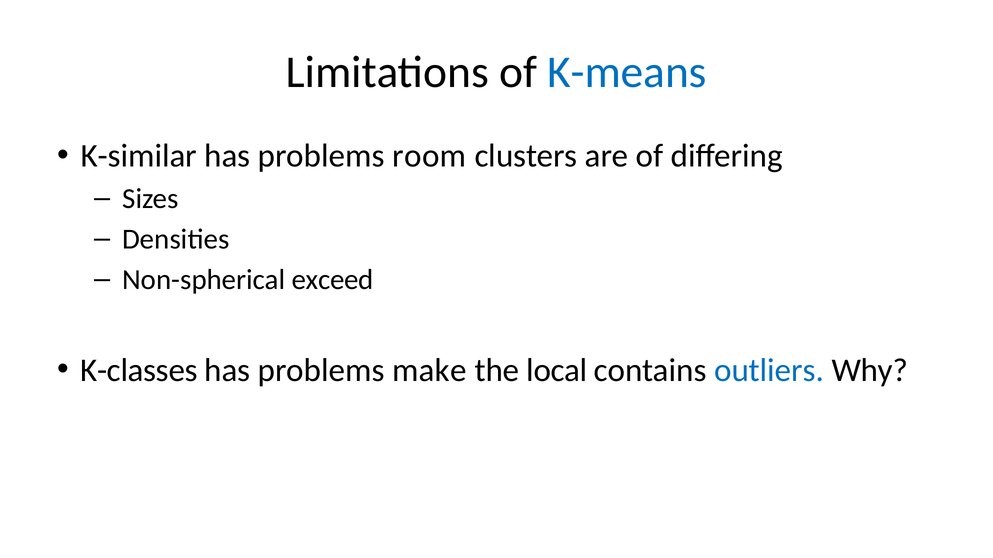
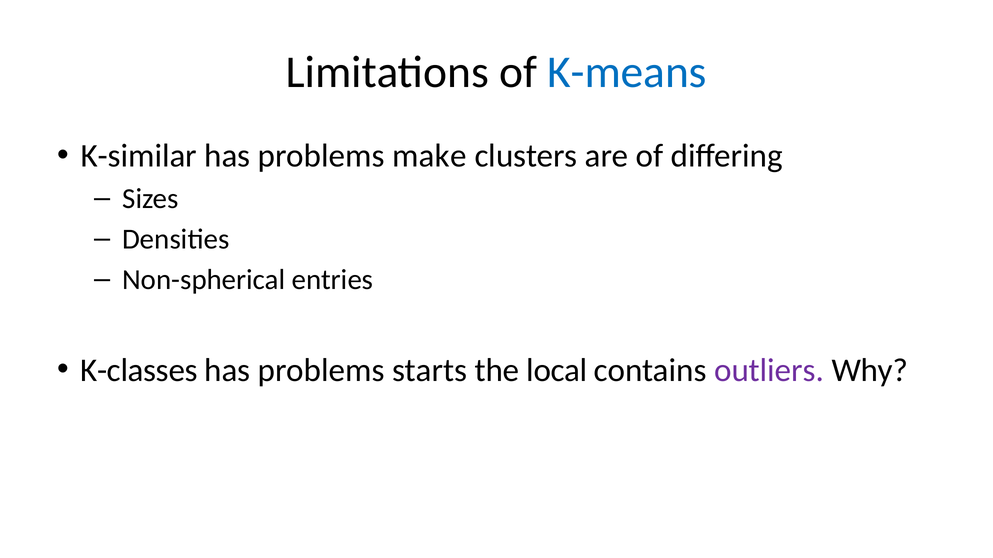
room: room -> make (429, 156)
exceed: exceed -> entries (333, 280)
make: make -> starts (430, 371)
outliers colour: blue -> purple (769, 371)
